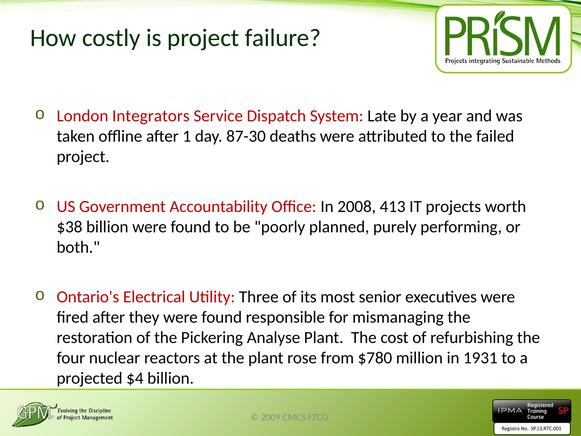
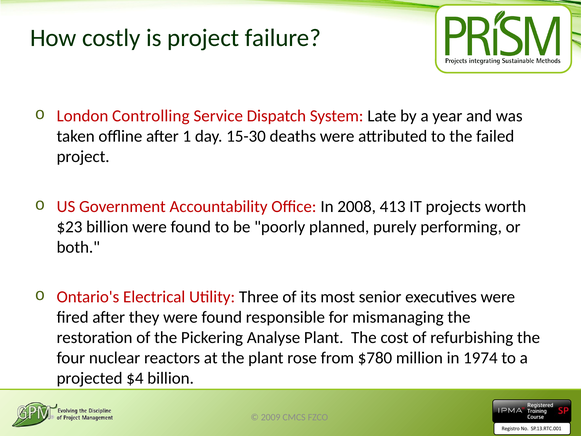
Integrators: Integrators -> Controlling (151, 116)
87-30: 87-30 -> 15-30 (246, 136)
$38: $38 -> $23 (70, 227)
1931: 1931 -> 1974 (480, 358)
